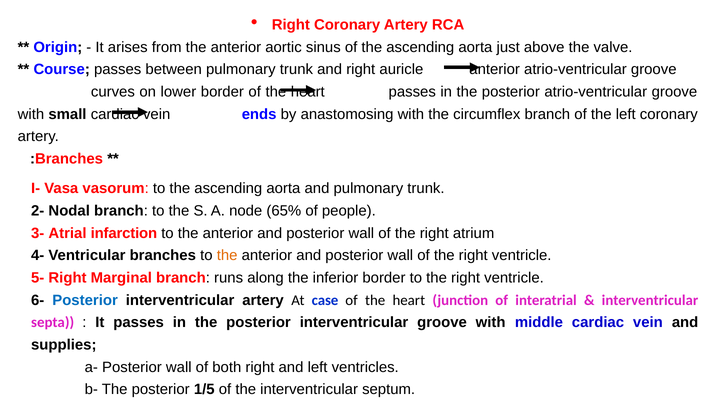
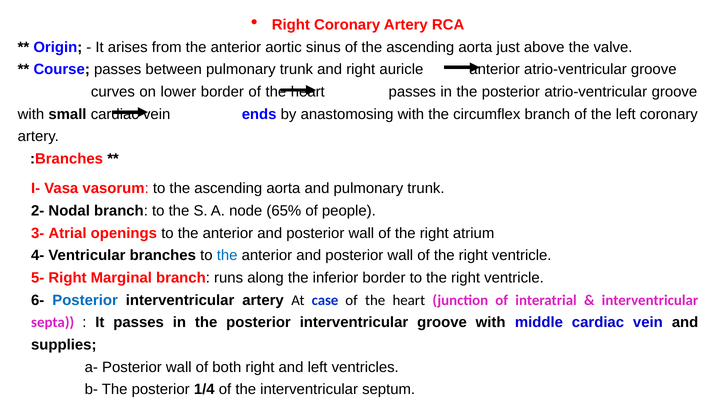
infarction: infarction -> openings (124, 233)
the colour: orange -> blue (227, 256)
1/5: 1/5 -> 1/4 (204, 390)
